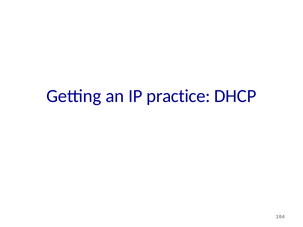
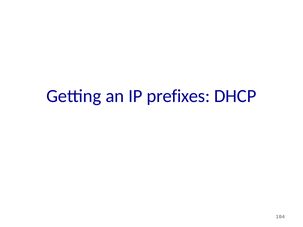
practice: practice -> prefixes (178, 96)
